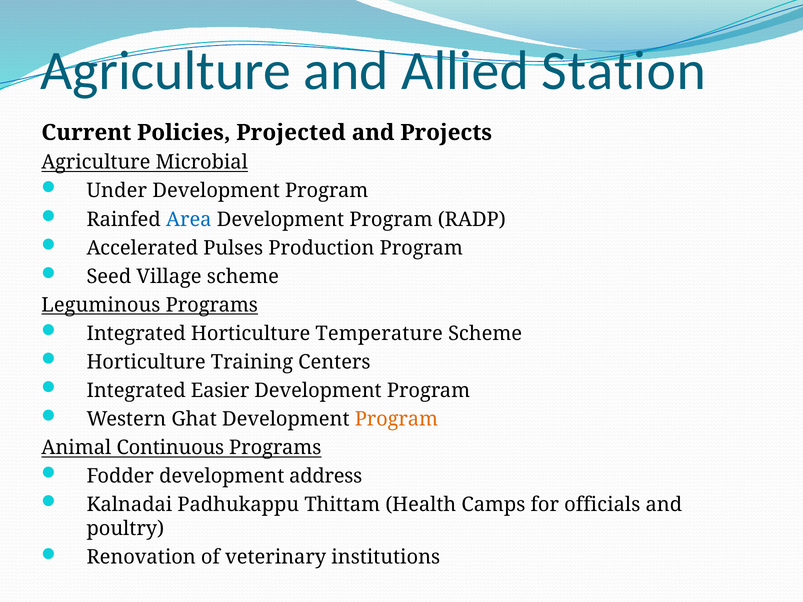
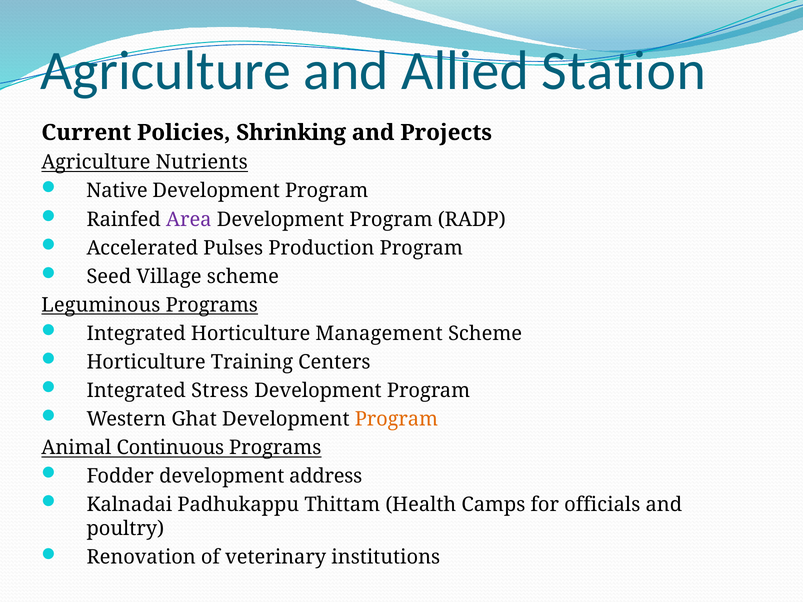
Projected: Projected -> Shrinking (291, 133)
Microbial: Microbial -> Nutrients (202, 162)
Under: Under -> Native (117, 191)
Area colour: blue -> purple (189, 219)
Temperature: Temperature -> Management (379, 334)
Easier: Easier -> Stress (220, 391)
